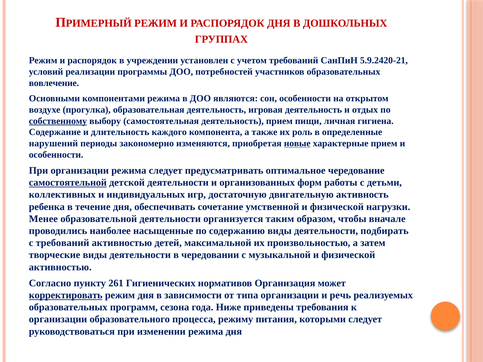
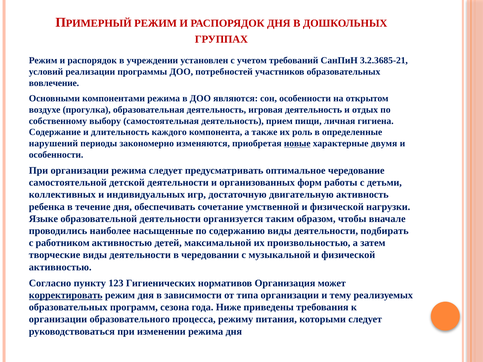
5.9.2420-21: 5.9.2420-21 -> 3.2.3685-21 (384, 60)
собственному underline: present -> none (58, 121)
характерные прием: прием -> двумя (384, 144)
самостоятельной underline: present -> none (68, 183)
Менее: Менее -> Языке (43, 219)
с требований: требований -> работником (63, 243)
261: 261 -> 123 (116, 283)
речь: речь -> тему (340, 295)
